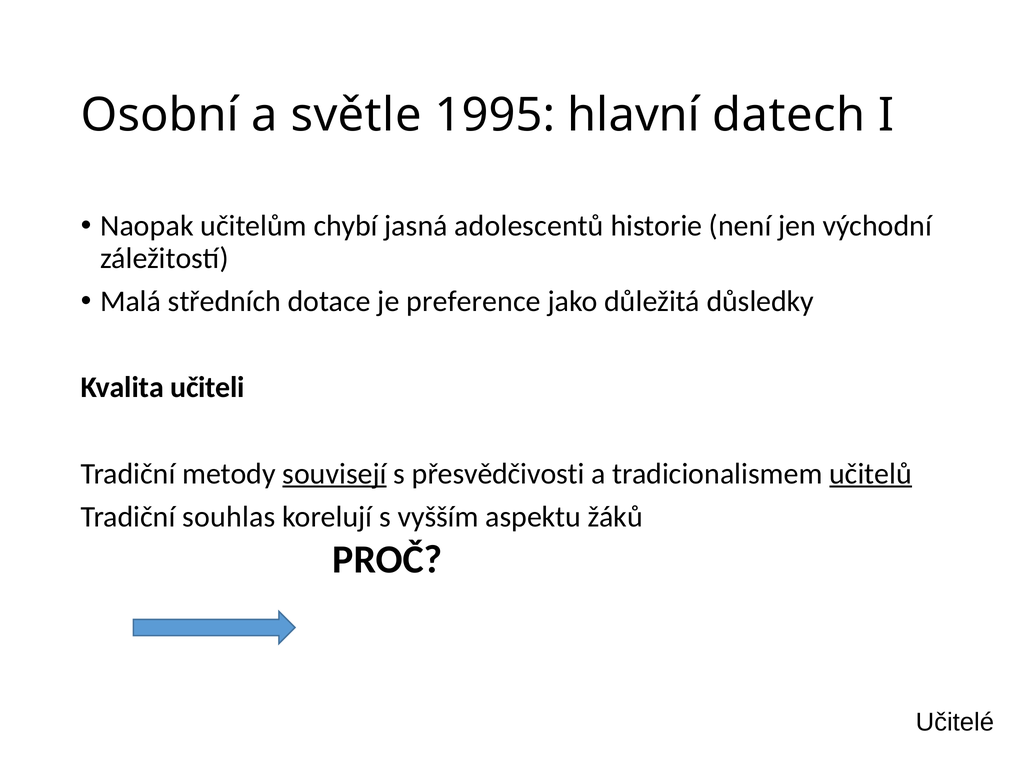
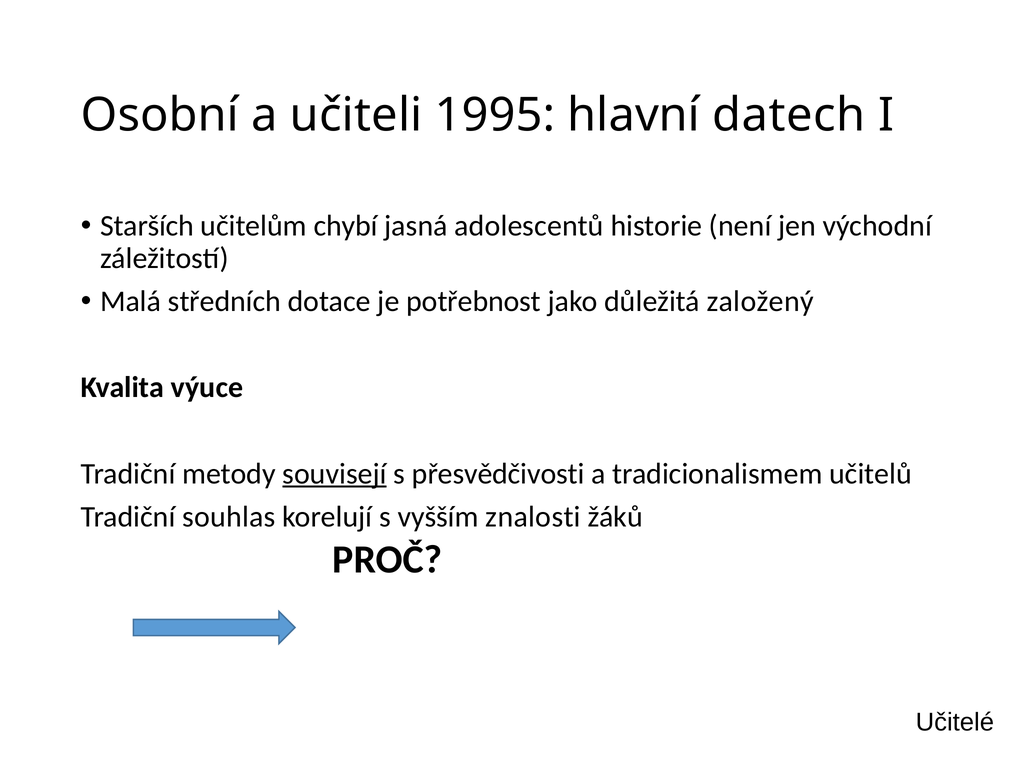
světle: světle -> učiteli (356, 115)
Naopak: Naopak -> Starších (147, 226)
preference: preference -> potřebnost (474, 302)
důsledky: důsledky -> založený (760, 302)
učiteli: učiteli -> výuce (207, 388)
učitelů underline: present -> none (871, 474)
aspektu: aspektu -> znalosti (533, 517)
